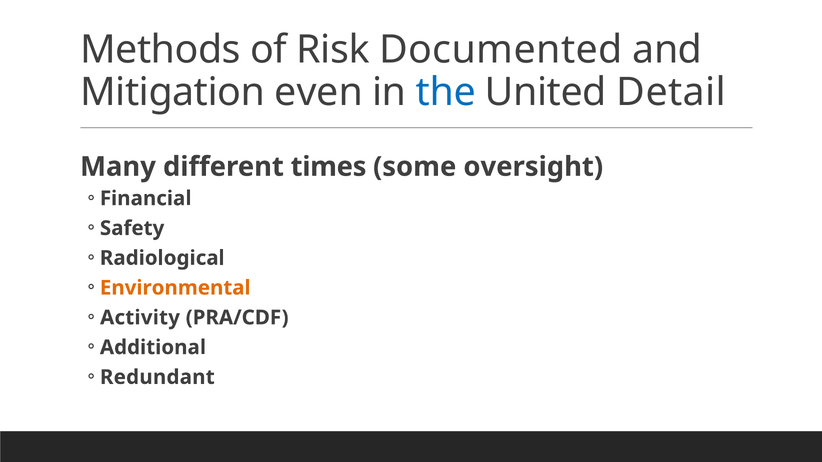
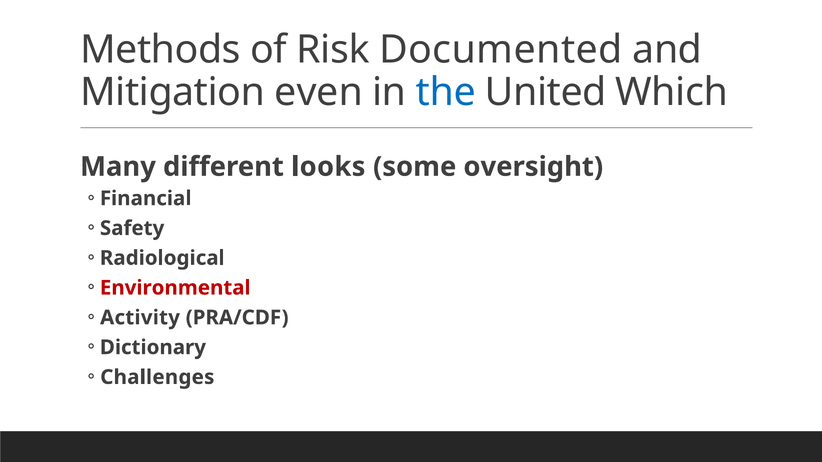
Detail: Detail -> Which (672, 93)
times: times -> looks (328, 167)
Environmental colour: orange -> red (175, 288)
Additional: Additional -> Dictionary (153, 348)
Redundant: Redundant -> Challenges (157, 377)
